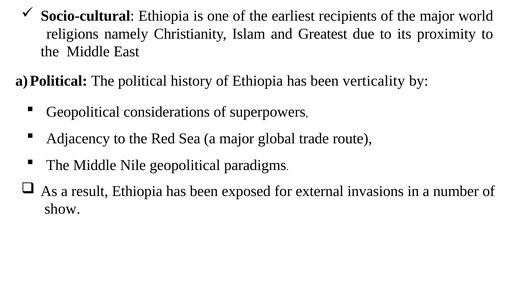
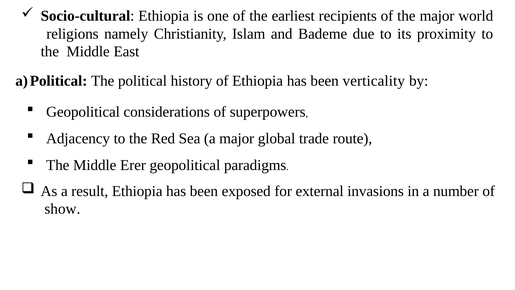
Greatest: Greatest -> Bademe (323, 34)
Nile: Nile -> Erer (133, 165)
